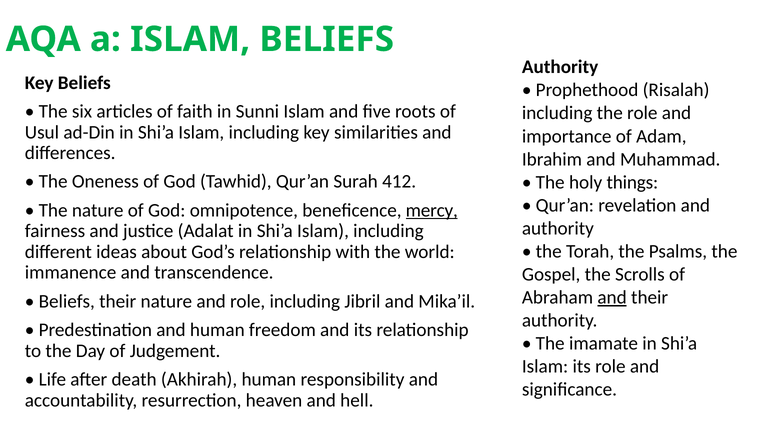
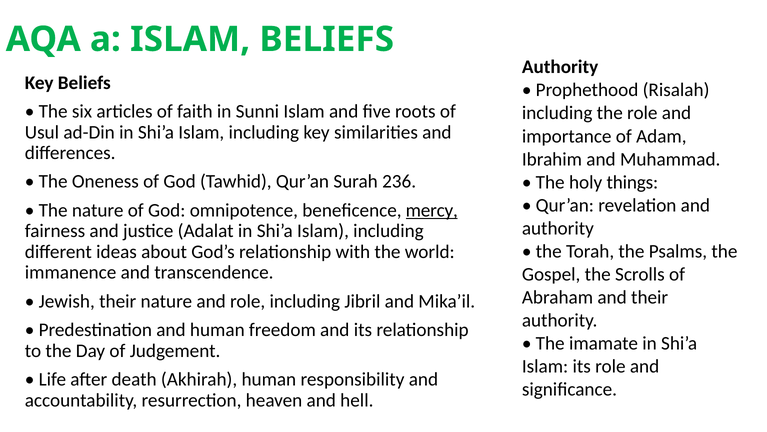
412: 412 -> 236 (399, 181)
and underline: present -> none (612, 297)
Beliefs: Beliefs -> Jewish (67, 301)
